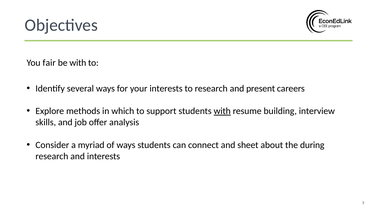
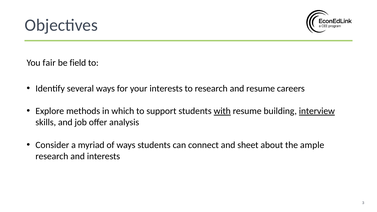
be with: with -> field (78, 63)
and present: present -> resume (261, 88)
interview underline: none -> present (317, 111)
during: during -> ample (312, 145)
